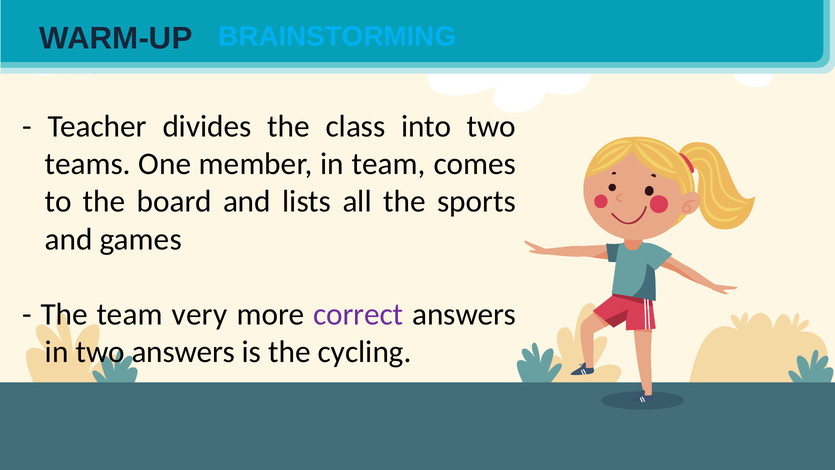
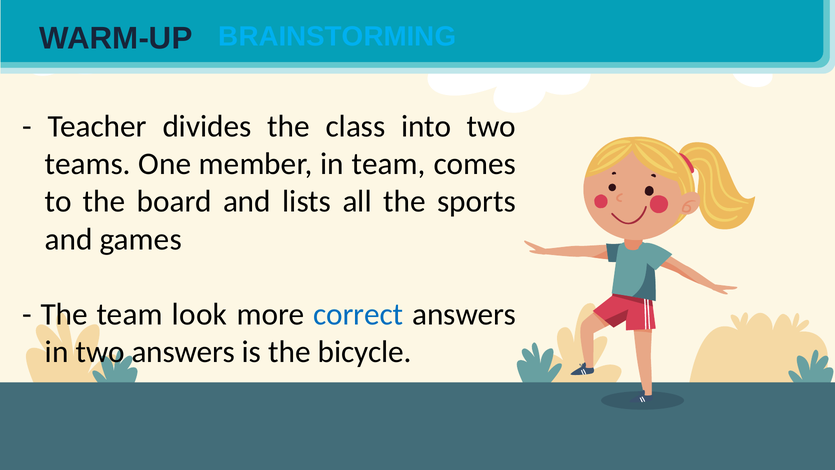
very: very -> look (199, 314)
correct colour: purple -> blue (358, 314)
cycling: cycling -> bicycle (365, 352)
